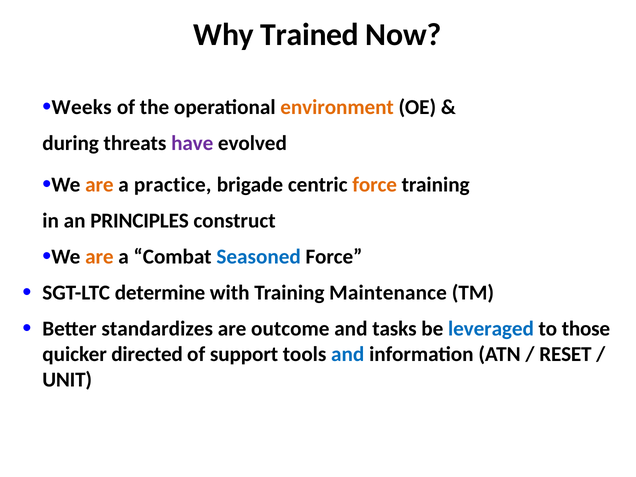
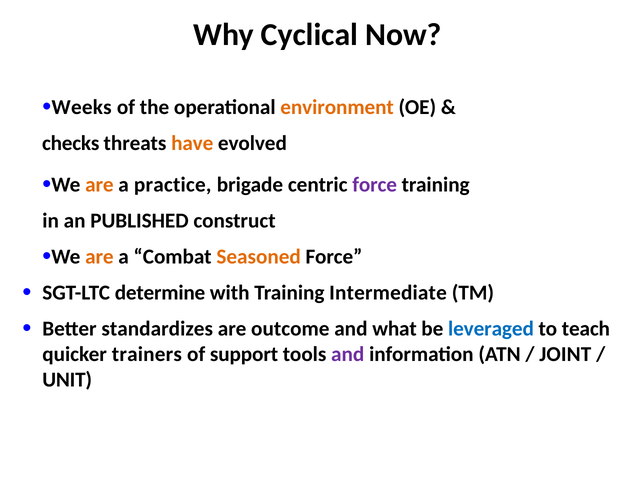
Trained: Trained -> Cyclical (309, 35)
during: during -> checks (71, 143)
have colour: purple -> orange (192, 143)
force colour: orange -> purple (375, 185)
PRINCIPLES: PRINCIPLES -> PUBLISHED (139, 221)
Seasoned colour: blue -> orange (259, 257)
Maintenance: Maintenance -> Intermediate (388, 293)
tasks: tasks -> what (395, 329)
those: those -> teach (586, 329)
directed: directed -> trainers (147, 354)
and colour: blue -> purple (348, 354)
RESET: RESET -> JOINT (565, 354)
